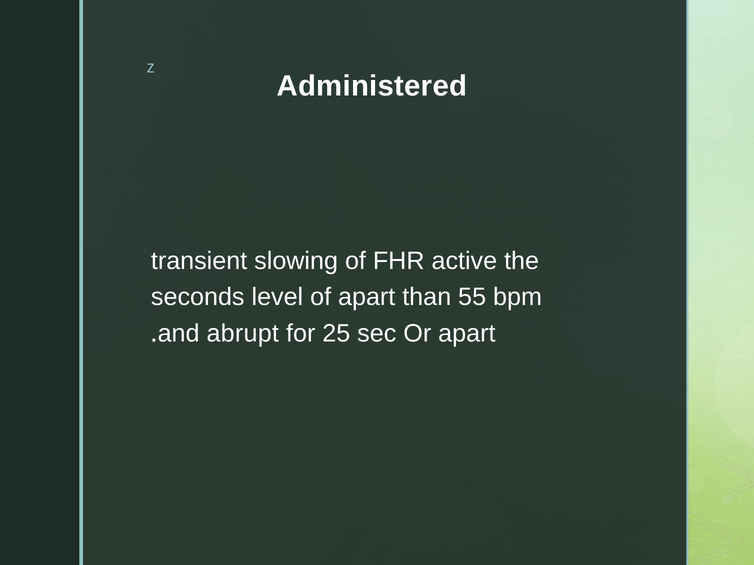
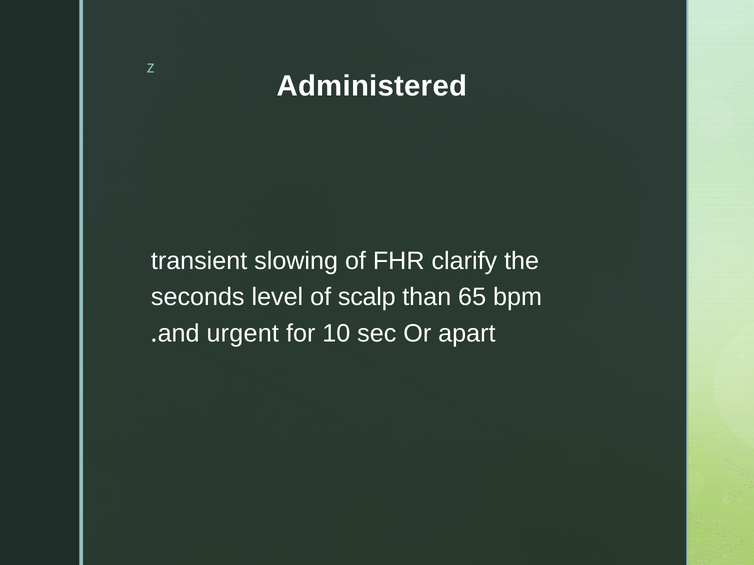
active: active -> clarify (464, 261)
of apart: apart -> scalp (367, 297)
55: 55 -> 65 (472, 297)
abrupt: abrupt -> urgent (243, 334)
25: 25 -> 10 (336, 334)
